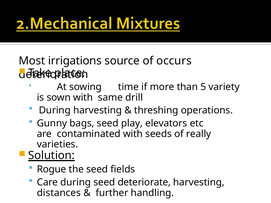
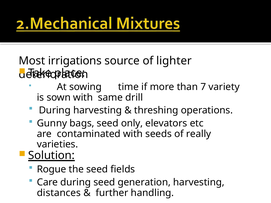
occurs: occurs -> lighter (174, 61)
5: 5 -> 7 (203, 87)
play: play -> only (132, 123)
deteriorate: deteriorate -> generation (144, 183)
